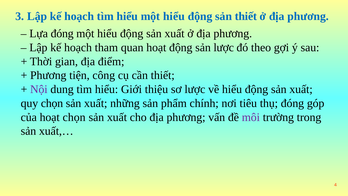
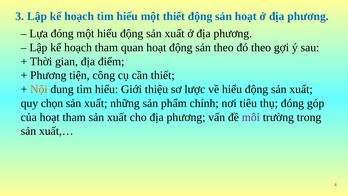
hiểu một hiểu: hiểu -> thiết (174, 16)
sản thiết: thiết -> hoạt (246, 16)
sản lược: lược -> theo (224, 47)
Nội colour: purple -> orange (39, 89)
hoạt chọn: chọn -> tham (74, 117)
